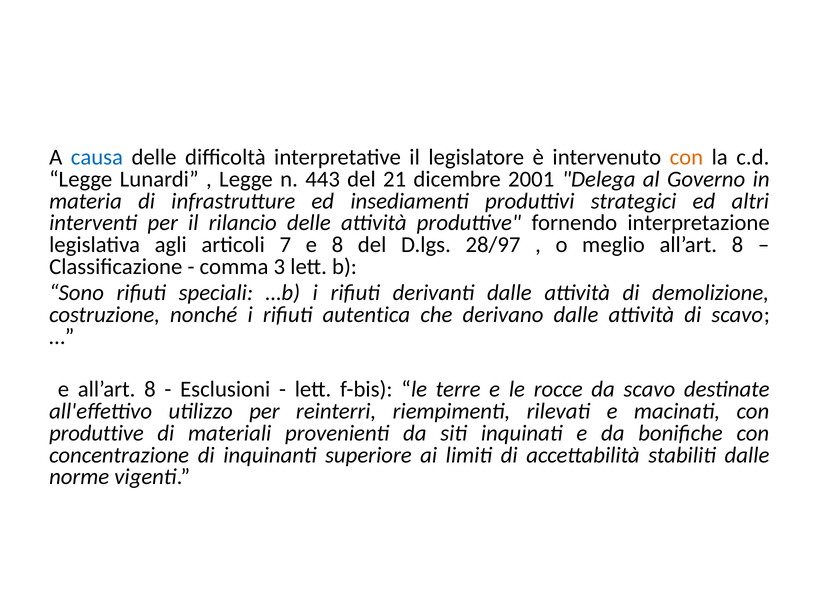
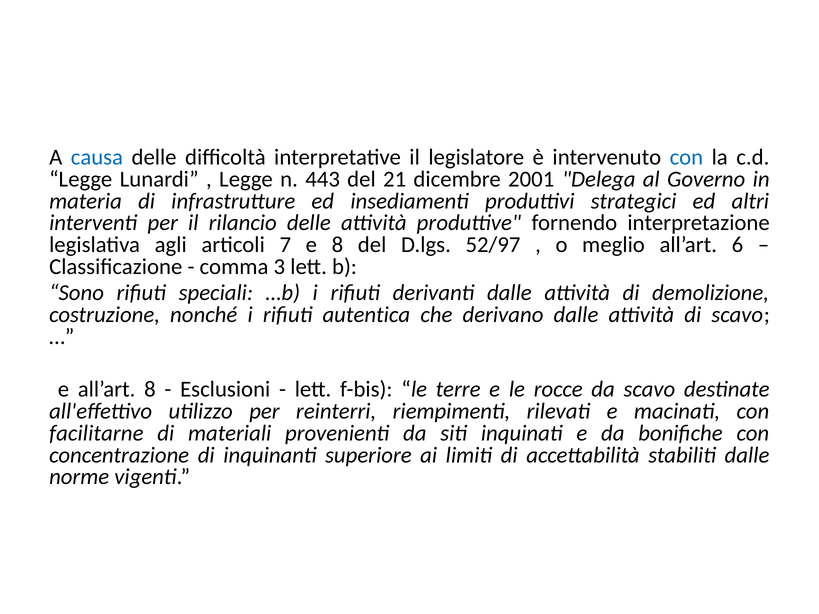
con colour: orange -> blue (686, 157)
28/97: 28/97 -> 52/97 (493, 245)
meglio all’art 8: 8 -> 6 (737, 245)
produttive: produttive -> facilitarne (96, 433)
